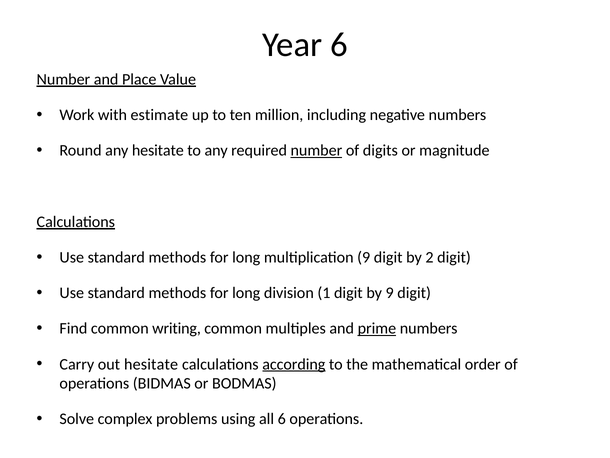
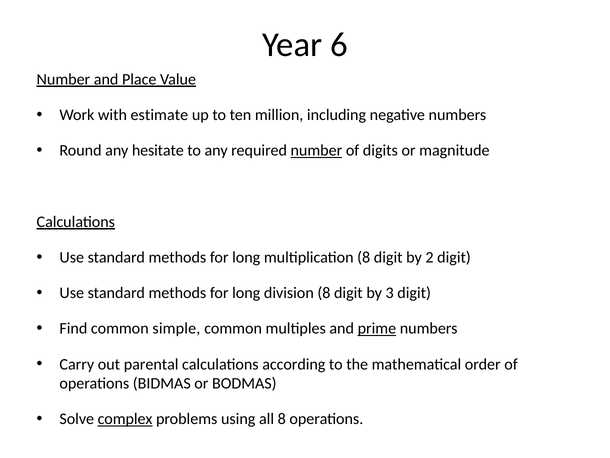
multiplication 9: 9 -> 8 (364, 257)
division 1: 1 -> 8 (324, 293)
by 9: 9 -> 3 (390, 293)
writing: writing -> simple (176, 328)
out hesitate: hesitate -> parental (151, 364)
according underline: present -> none (294, 364)
complex underline: none -> present (125, 419)
all 6: 6 -> 8 (282, 419)
